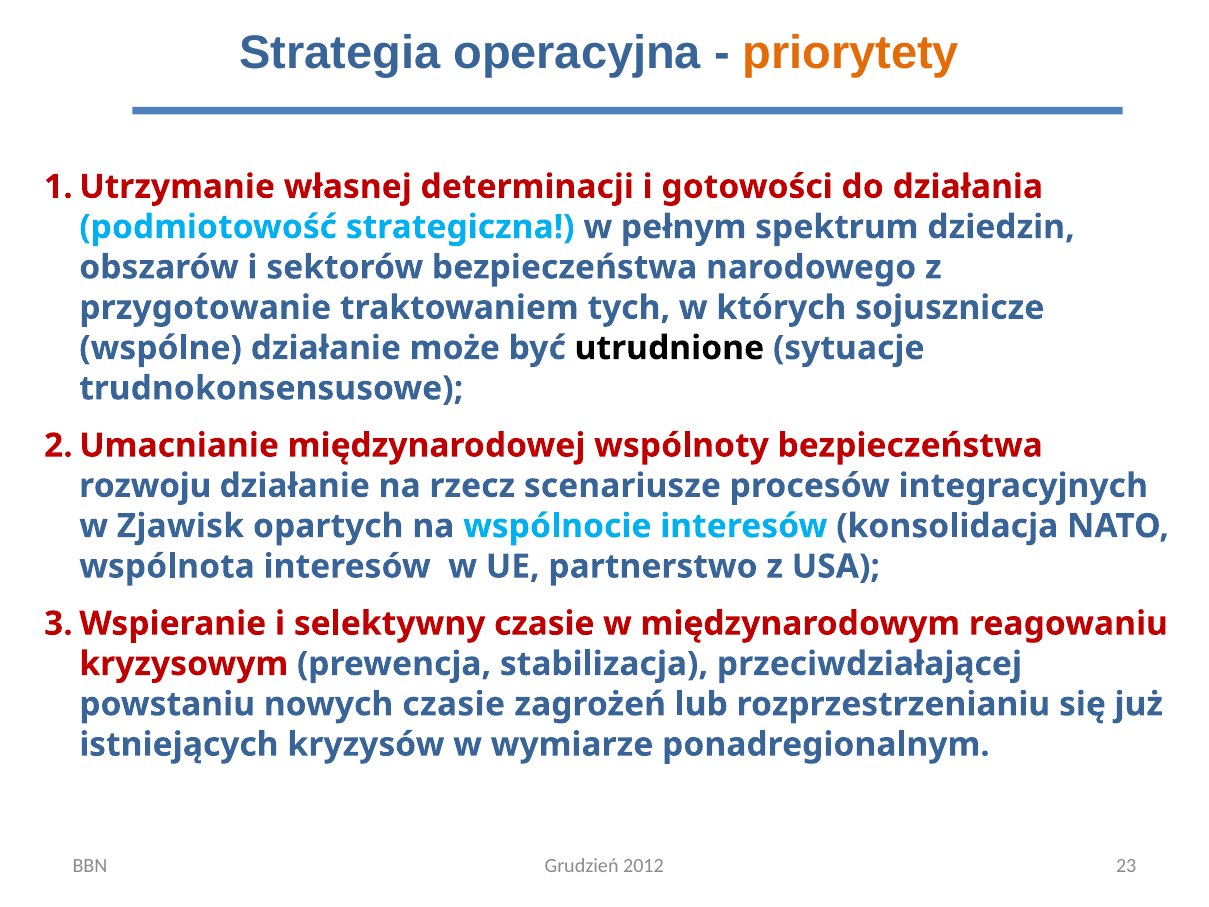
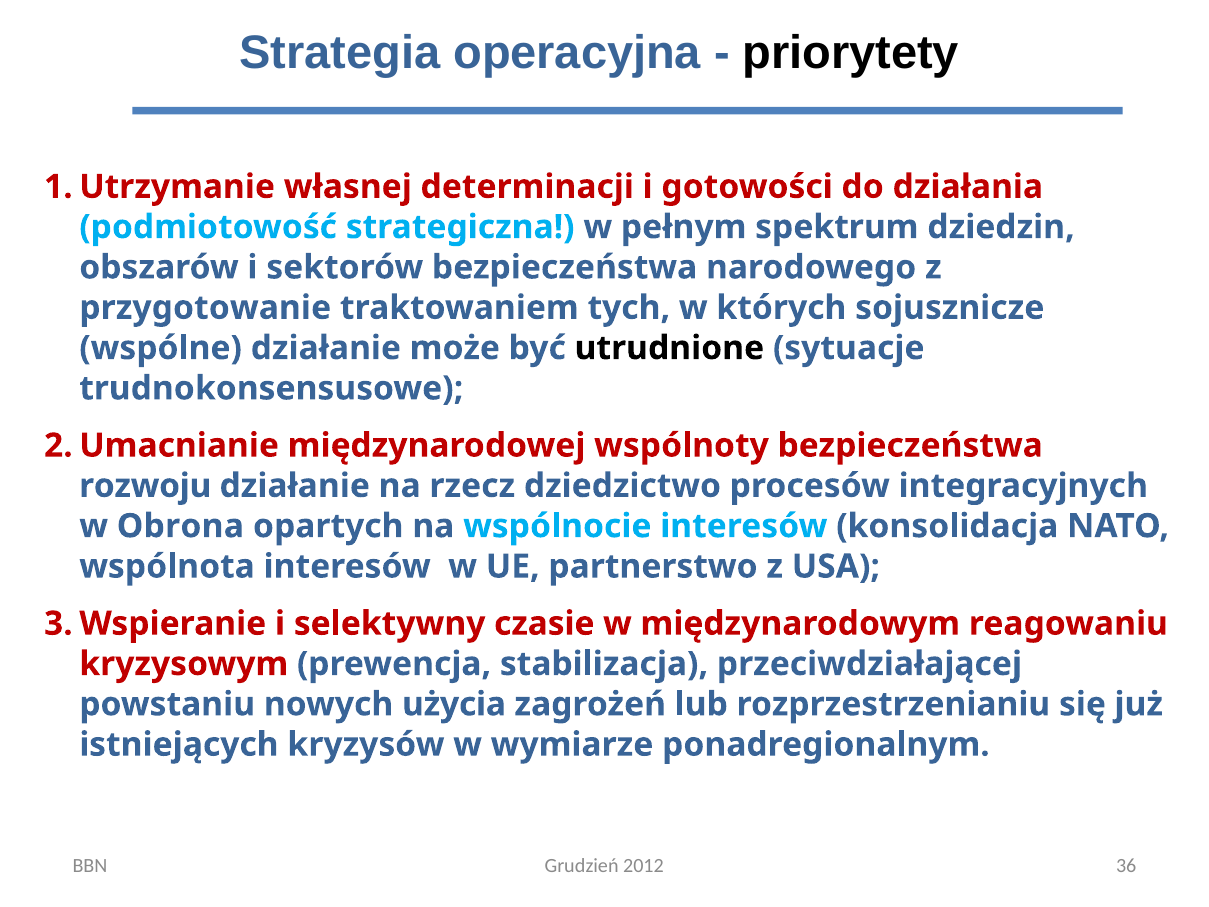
priorytety colour: orange -> black (851, 53)
scenariusze: scenariusze -> dziedzictwo (622, 486)
Zjawisk: Zjawisk -> Obrona (180, 526)
nowych czasie: czasie -> użycia (454, 704)
23: 23 -> 36 (1126, 866)
